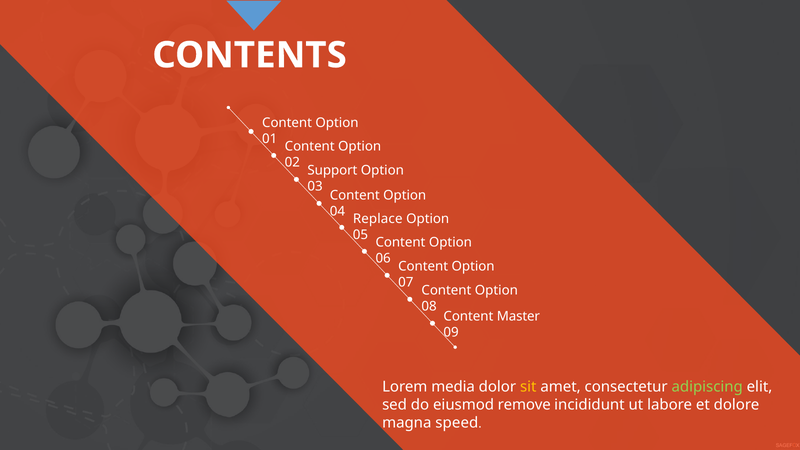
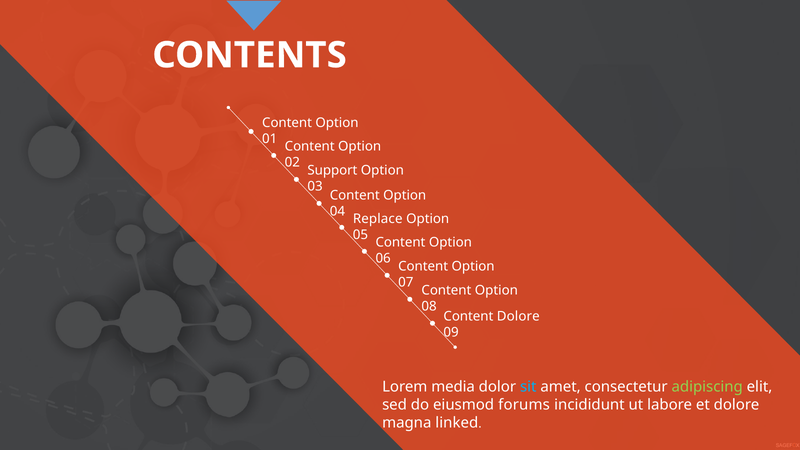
Content Master: Master -> Dolore (518, 316)
sit colour: yellow -> light blue (528, 387)
remove: remove -> forums (524, 405)
speed: speed -> linked (457, 423)
